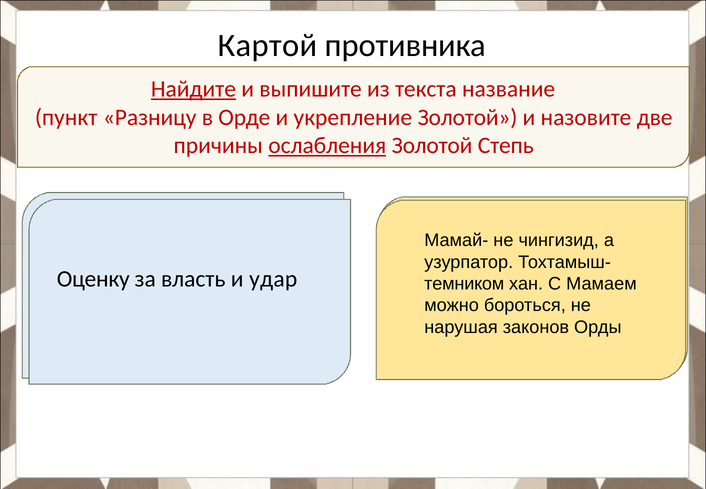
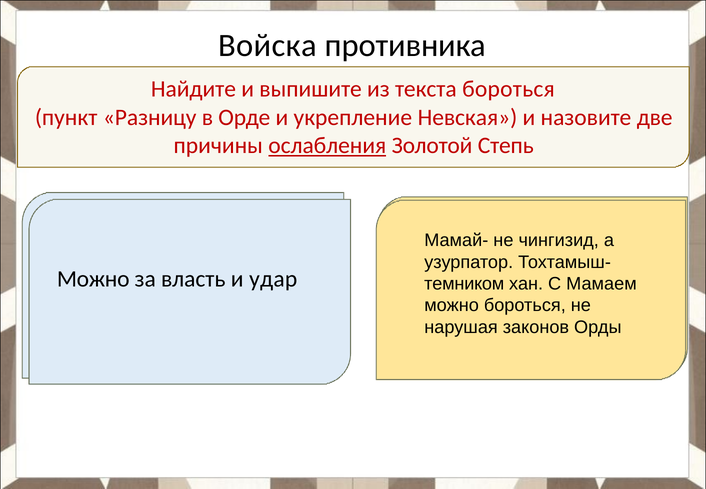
Картой: Картой -> Войска (267, 45)
Найдите underline: present -> none (193, 89)
текста название: название -> бороться (508, 89)
укрепление Золотой: Золотой -> Невская (467, 117)
Оценку: Оценку -> Можно (93, 279)
